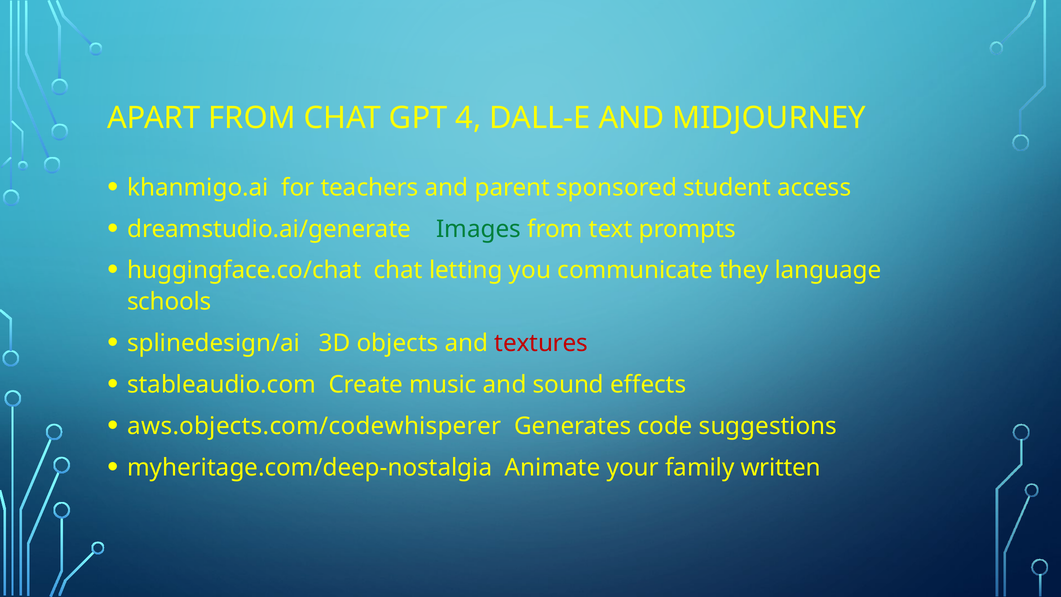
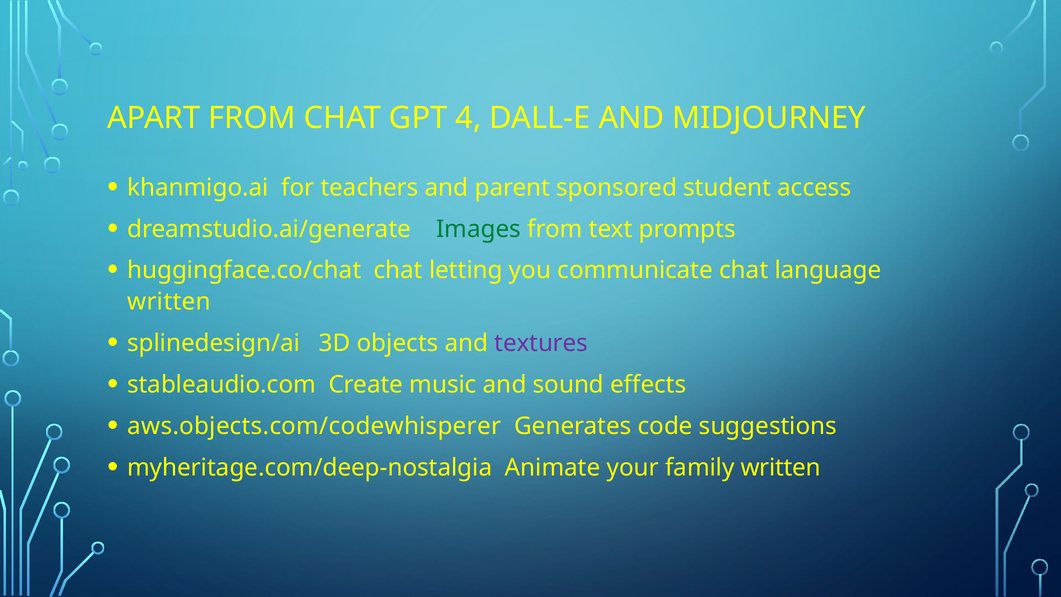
communicate they: they -> chat (744, 270)
schools: schools -> written (169, 302)
textures colour: red -> purple (541, 343)
